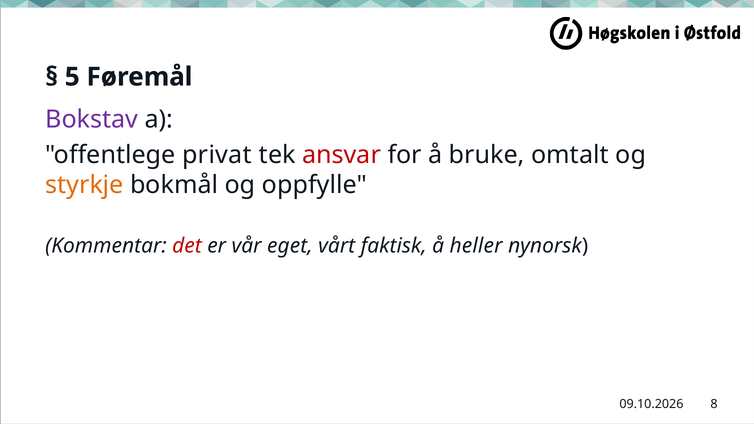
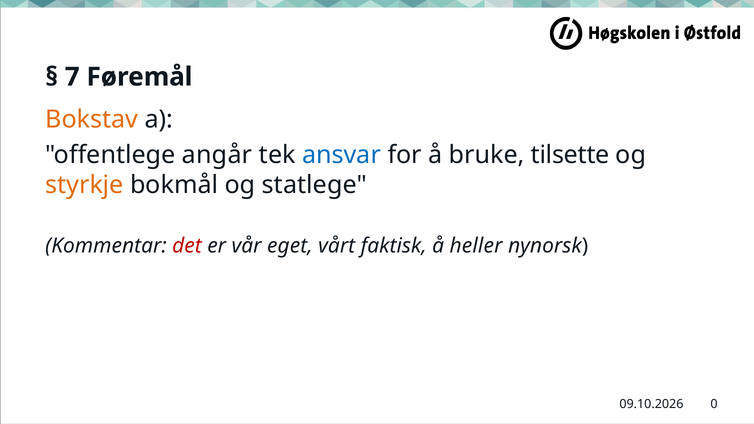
5: 5 -> 7 (72, 77)
Bokstav colour: purple -> orange (92, 120)
privat: privat -> angår (217, 155)
ansvar colour: red -> blue (342, 155)
omtalt: omtalt -> tilsette (570, 155)
oppfylle: oppfylle -> statlege (314, 185)
8: 8 -> 0 (714, 404)
